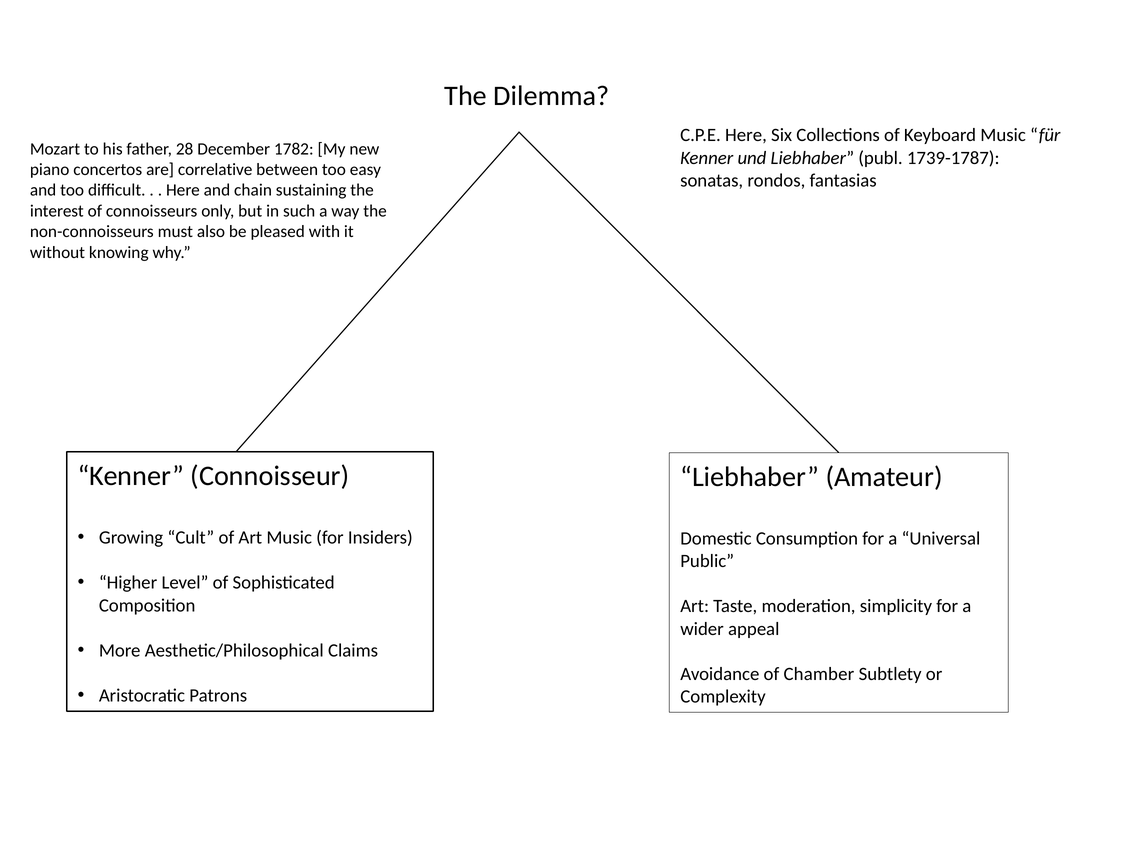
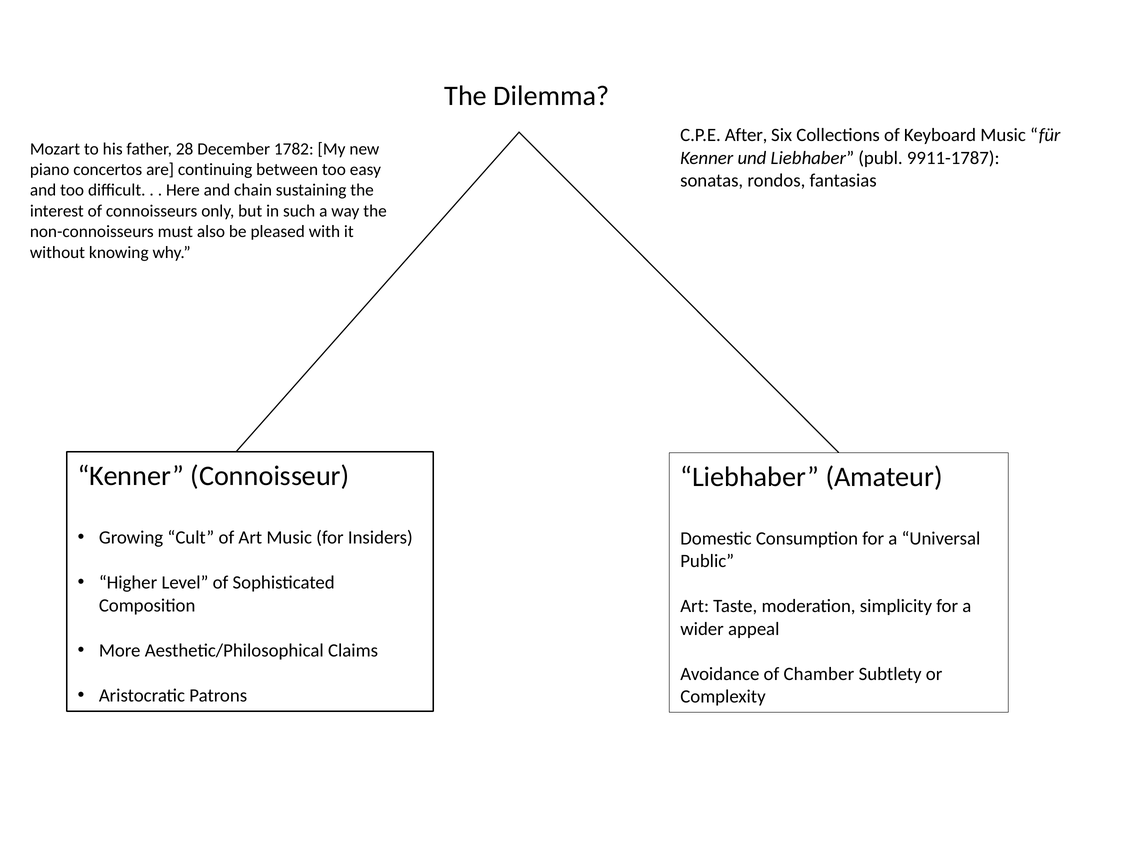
C.P.E Here: Here -> After (746, 135)
1739-1787: 1739-1787 -> 9911-1787 (953, 158)
correlative: correlative -> continuing (215, 170)
